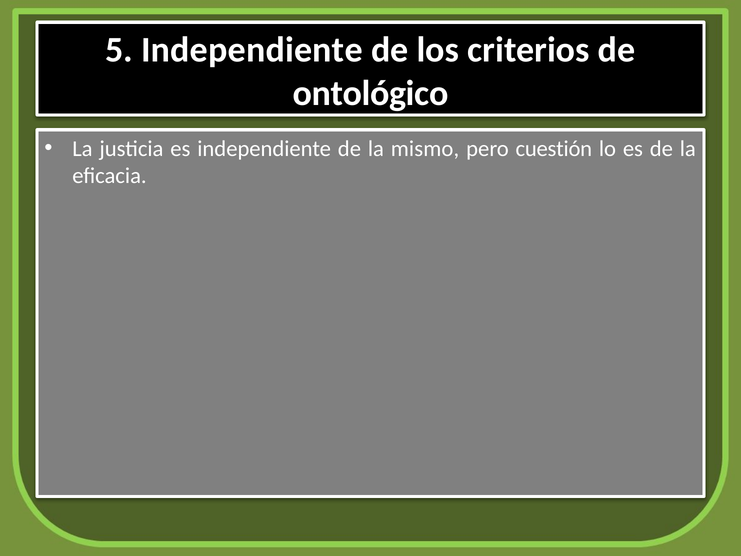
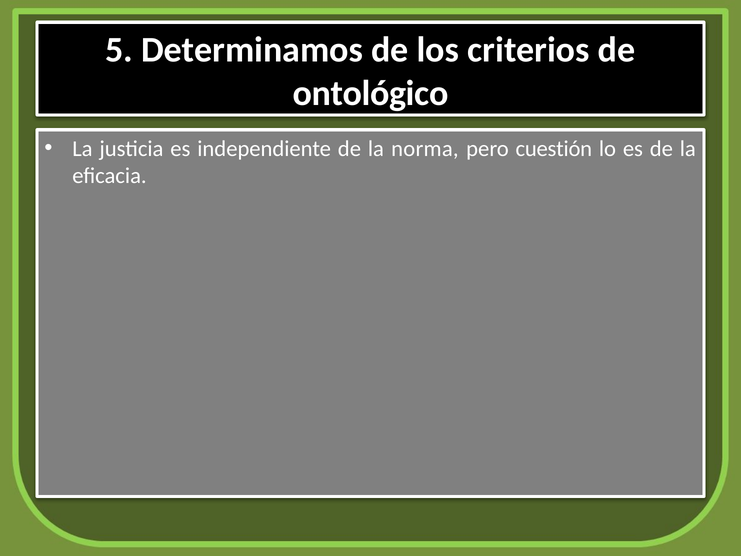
5 Independiente: Independiente -> Determinamos (252, 50)
mismo: mismo -> norma (425, 149)
